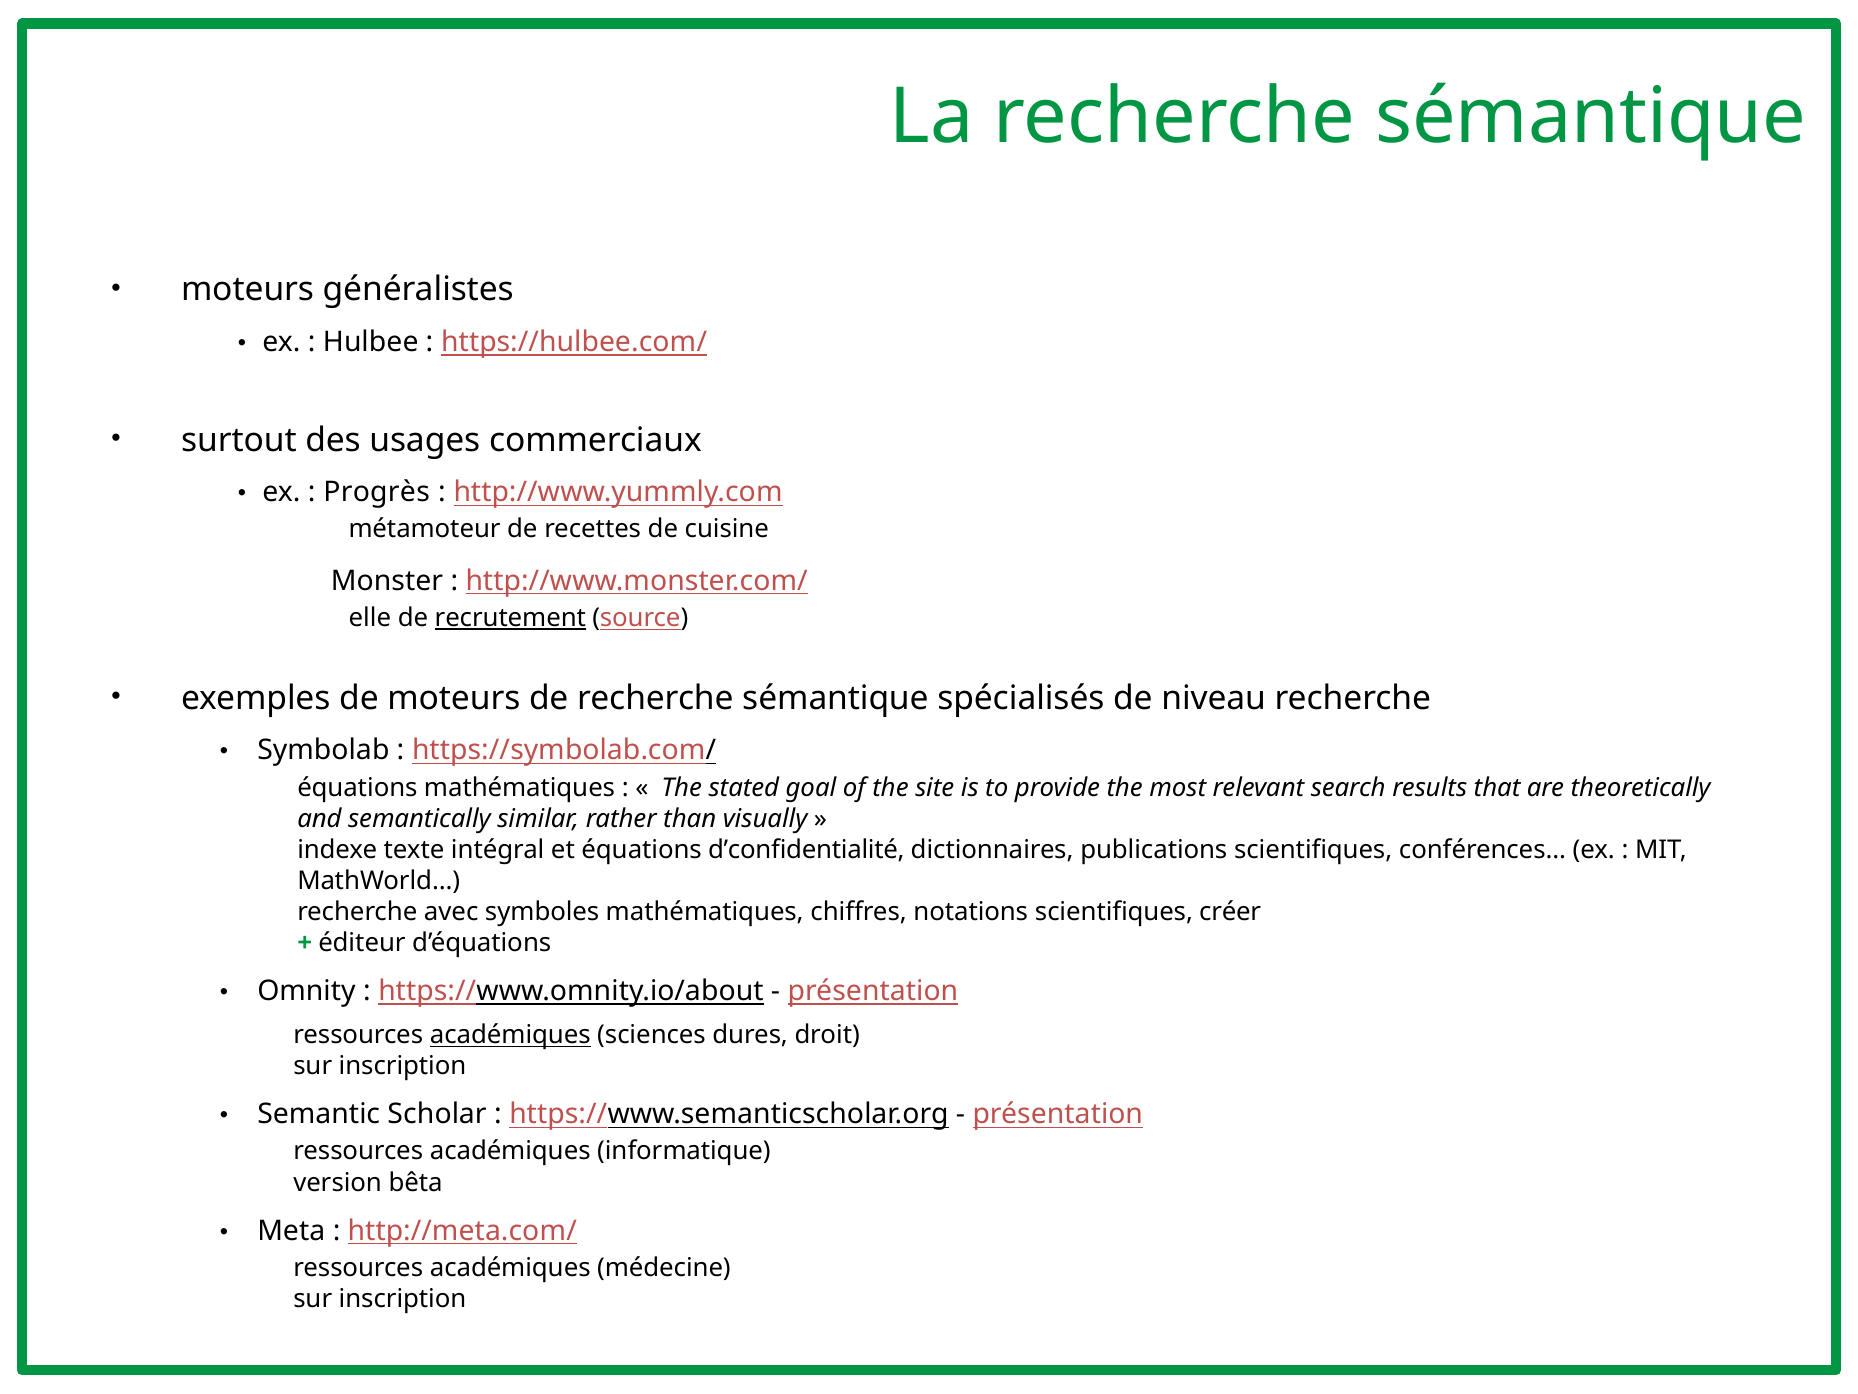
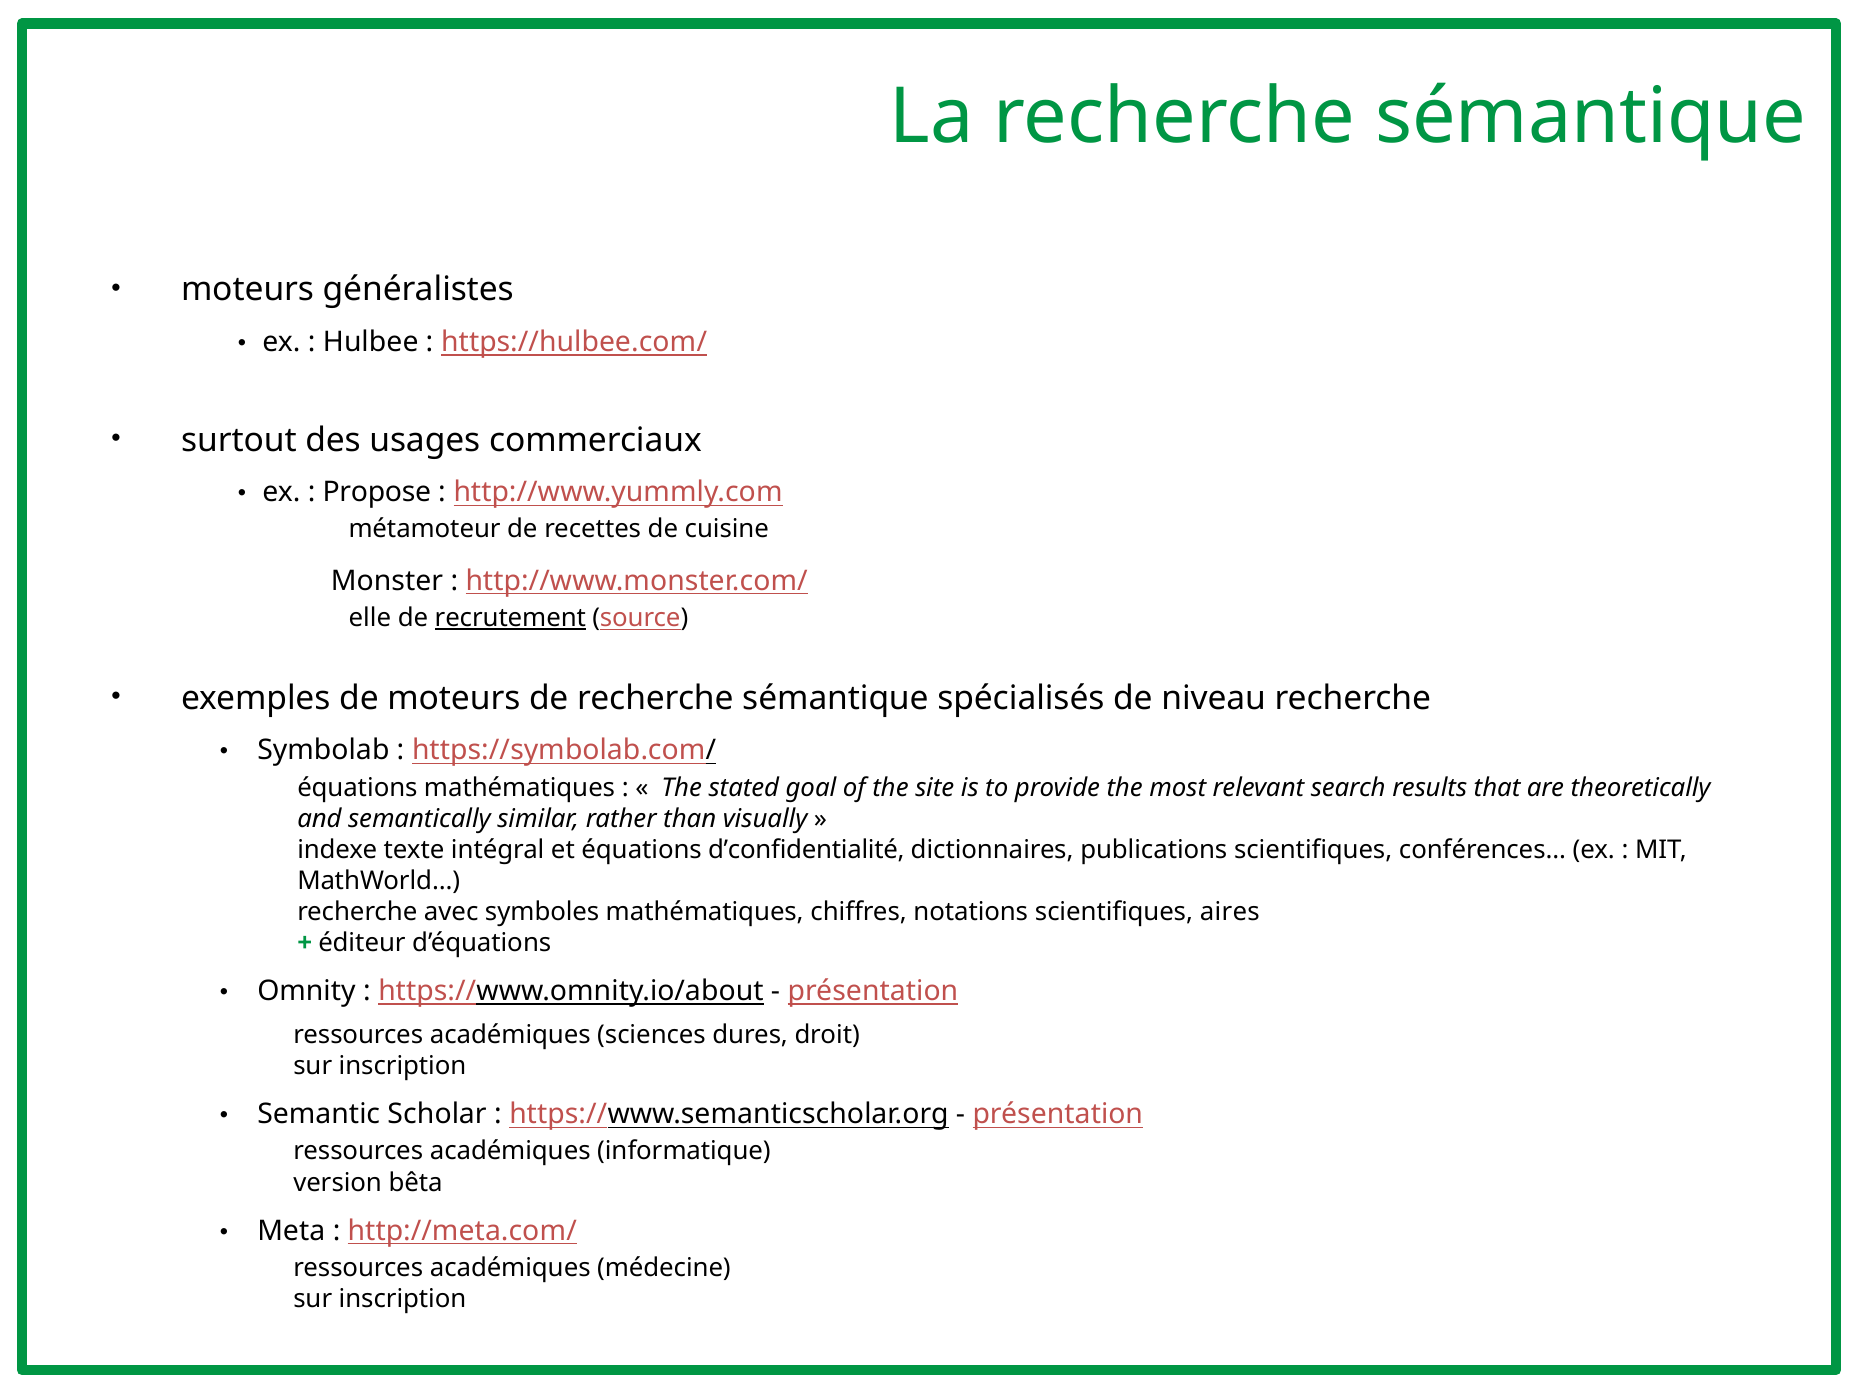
Progrès: Progrès -> Propose (377, 492)
créer: créer -> aires (1230, 911)
académiques underline: present -> none (510, 1035)
